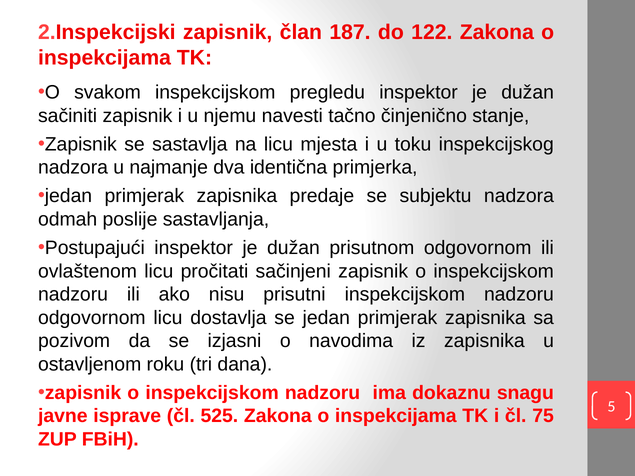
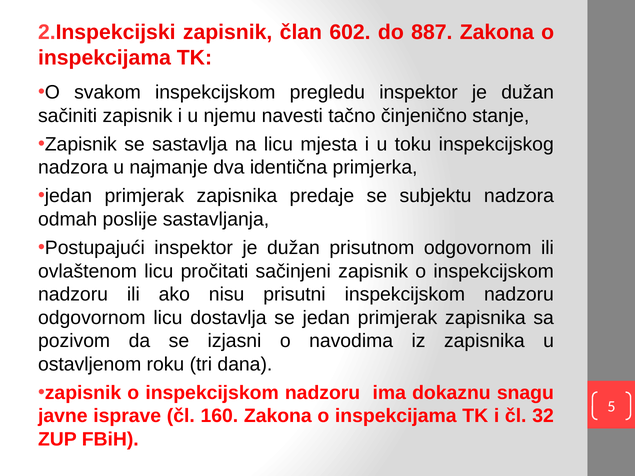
187: 187 -> 602 (350, 32)
122: 122 -> 887 (432, 32)
525: 525 -> 160 (219, 416)
75: 75 -> 32 (543, 416)
